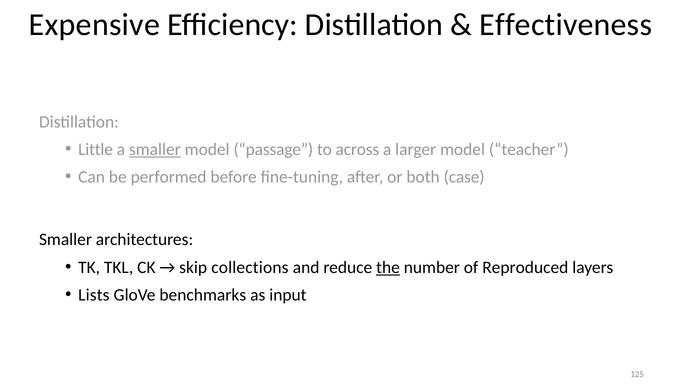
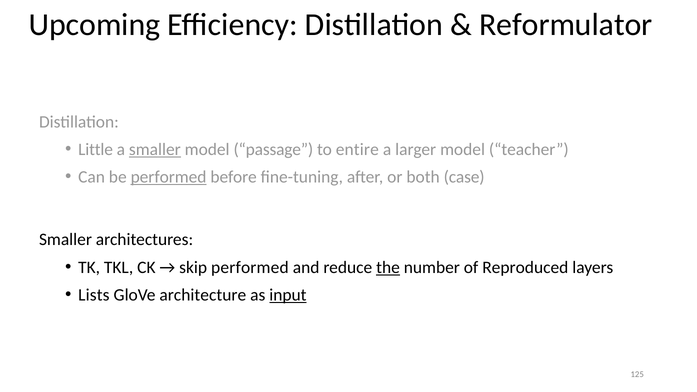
Expensive: Expensive -> Upcoming (95, 25)
Effectiveness: Effectiveness -> Reformulator (566, 25)
across: across -> entire (357, 149)
performed underline: none -> present (169, 177)
skip collections: collections -> performed (250, 267)
benchmarks: benchmarks -> architecture (203, 295)
input underline: none -> present (288, 295)
